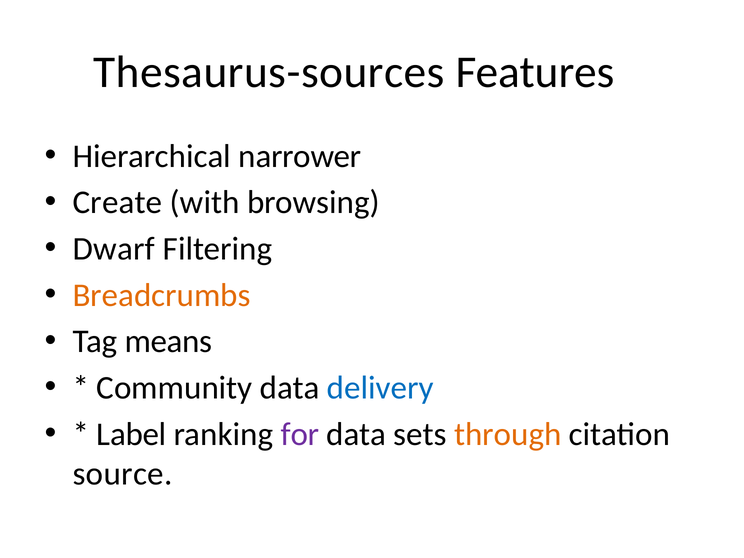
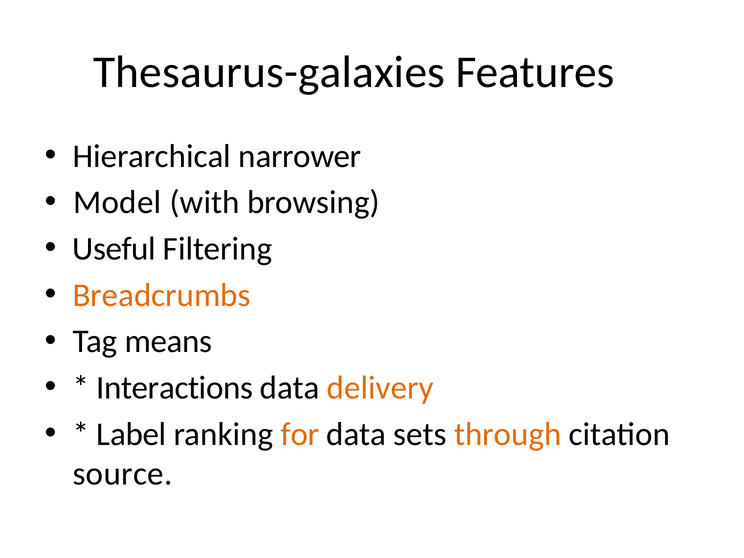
Thesaurus-sources: Thesaurus-sources -> Thesaurus-galaxies (269, 72)
Create: Create -> Model (117, 202)
Dwarf: Dwarf -> Useful (114, 249)
Community: Community -> Interactions (175, 388)
delivery colour: blue -> orange (380, 388)
for colour: purple -> orange (300, 434)
